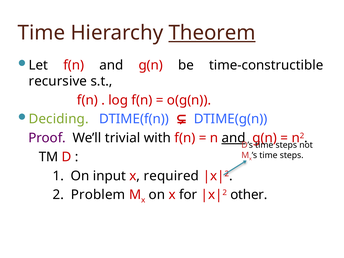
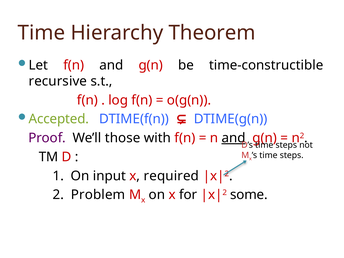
Theorem underline: present -> none (212, 33)
Deciding: Deciding -> Accepted (59, 119)
trivial: trivial -> those (123, 138)
other: other -> some (249, 195)
